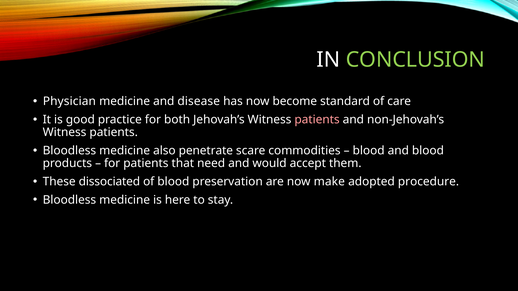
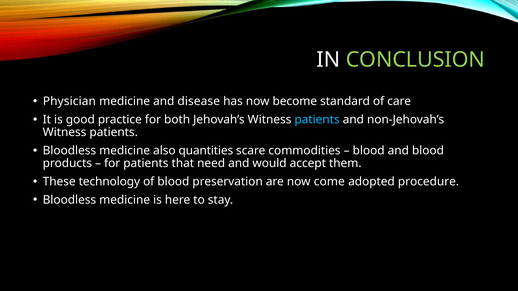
patients colour: pink -> light blue (317, 120)
penetrate: penetrate -> quantities (206, 151)
dissociated: dissociated -> technology (109, 182)
make: make -> come (329, 182)
